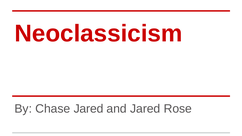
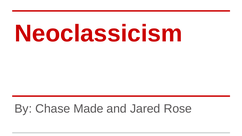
Chase Jared: Jared -> Made (88, 109)
